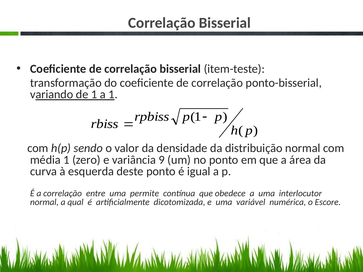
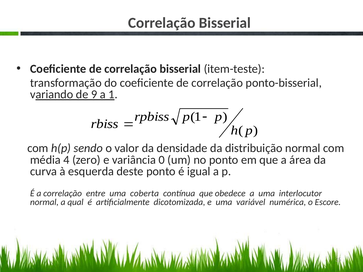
de 1: 1 -> 9 (94, 95)
média 1: 1 -> 4 (66, 160)
9: 9 -> 0 (162, 160)
permite: permite -> coberta (144, 194)
